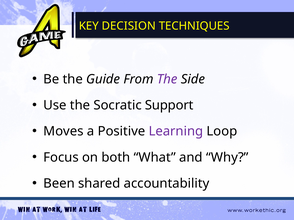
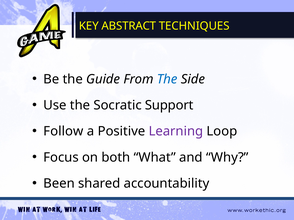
DECISION: DECISION -> ABSTRACT (129, 26)
The colour: purple -> blue (167, 79)
Moves: Moves -> Follow (63, 132)
